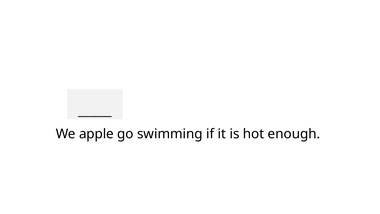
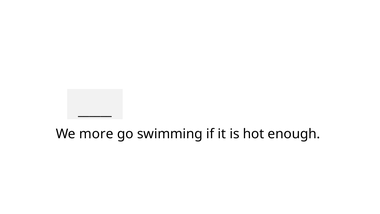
apple: apple -> more (96, 134)
